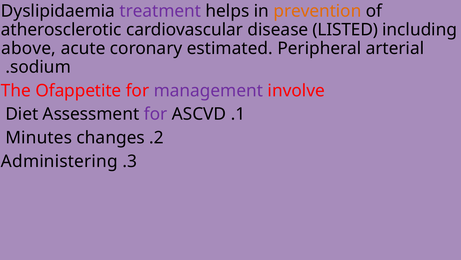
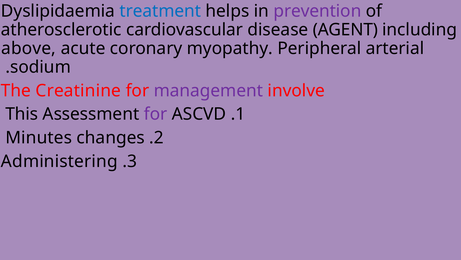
treatment colour: purple -> blue (160, 11)
prevention colour: orange -> purple (317, 11)
LISTED: LISTED -> AGENT (345, 30)
estimated: estimated -> myopathy (230, 48)
Ofappetite: Ofappetite -> Creatinine (78, 90)
Diet: Diet -> This (22, 114)
